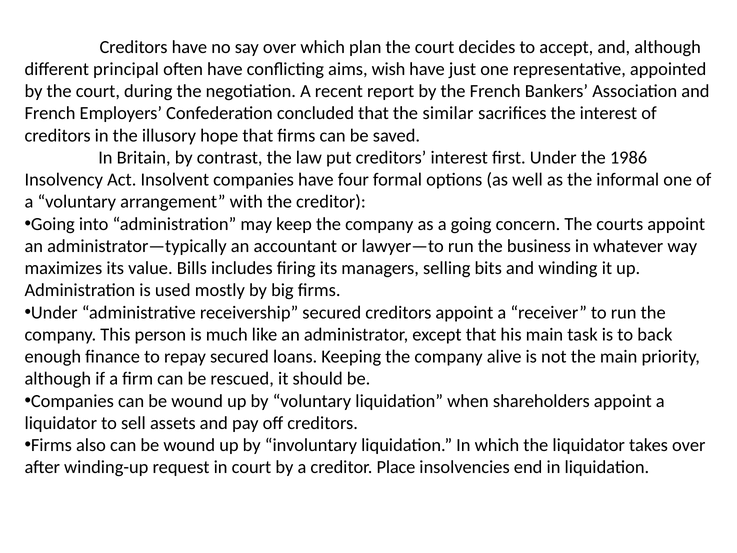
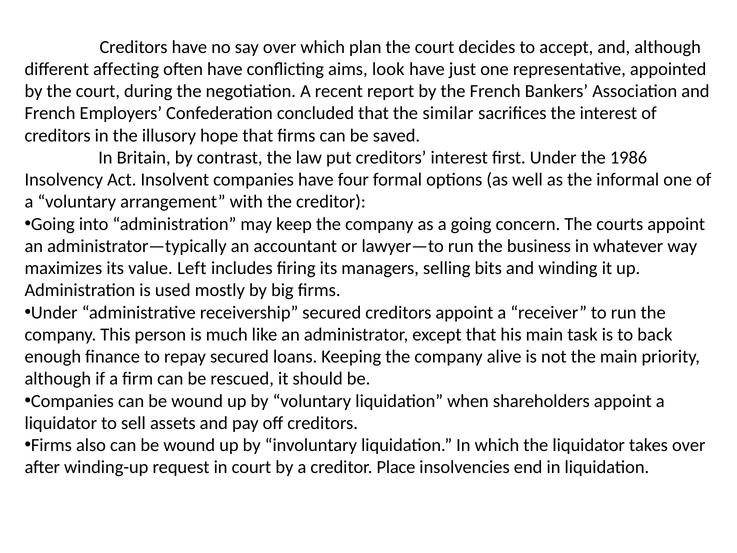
principal: principal -> affecting (126, 69)
wish: wish -> look (388, 69)
Bills: Bills -> Left (192, 268)
